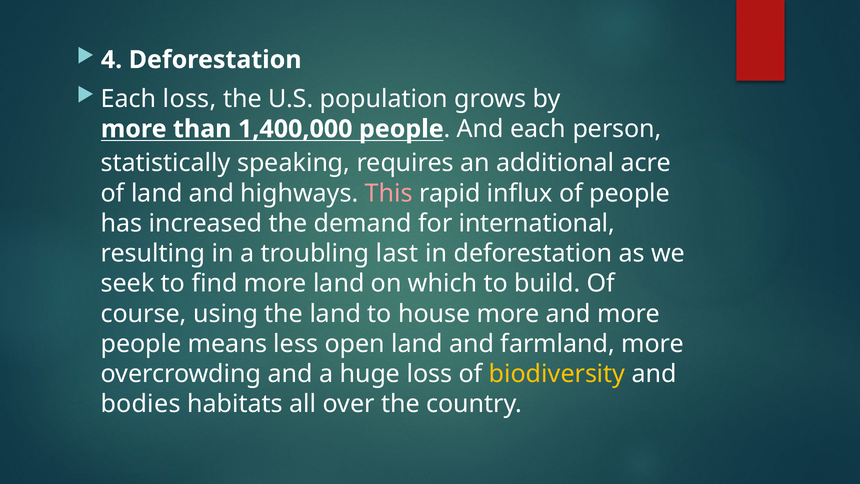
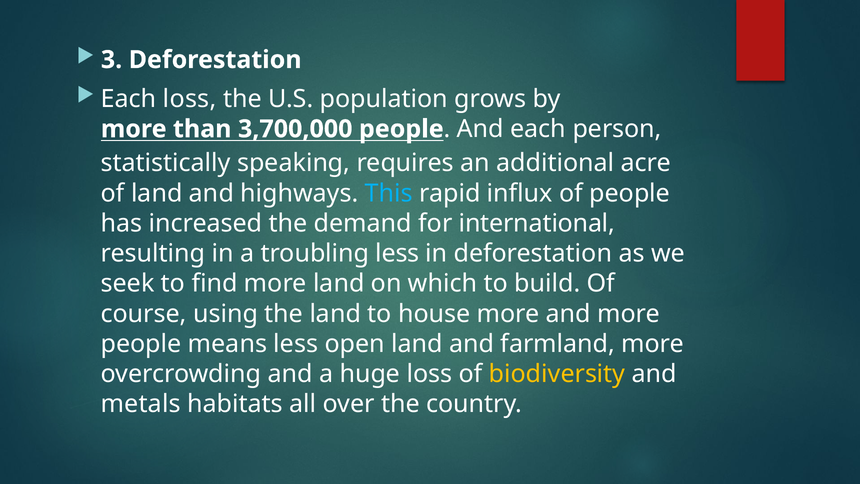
4: 4 -> 3 (112, 60)
1,400,000: 1,400,000 -> 3,700,000 (295, 129)
This colour: pink -> light blue (389, 193)
troubling last: last -> less (397, 253)
bodies: bodies -> metals (141, 404)
